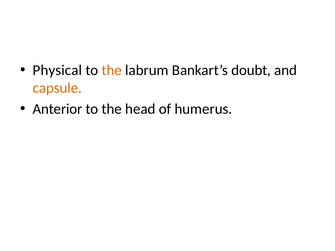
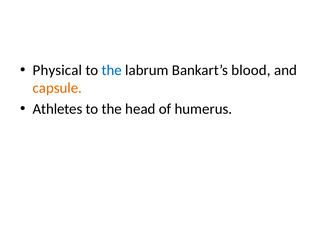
the colour: orange -> blue (112, 70)
doubt: doubt -> blood (251, 70)
Anterior: Anterior -> Athletes (58, 109)
